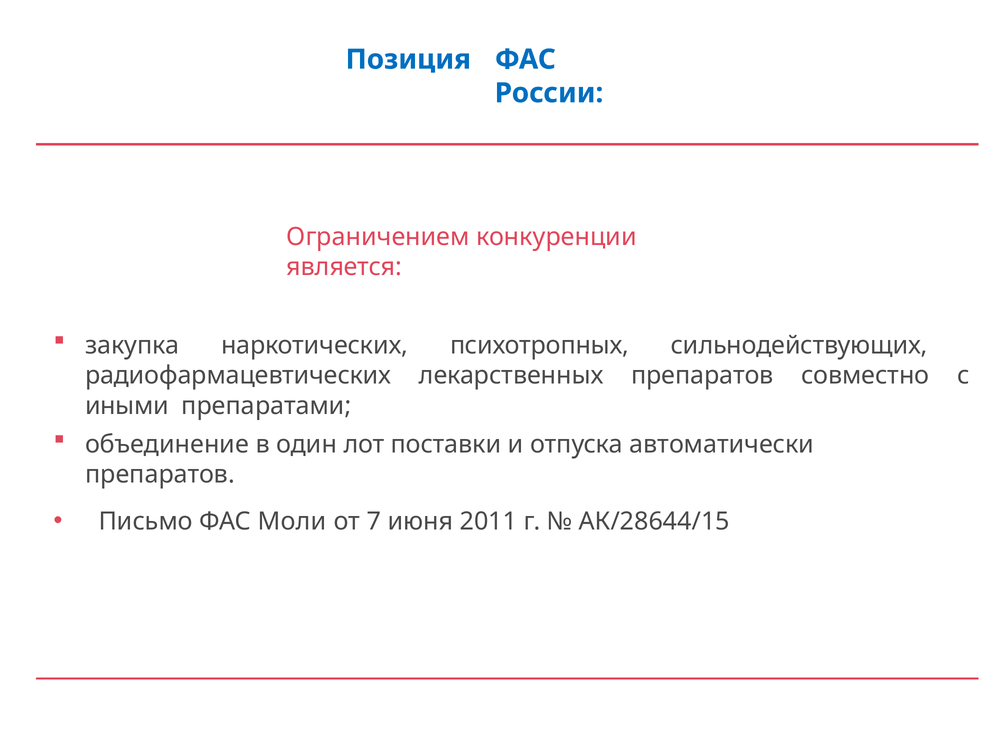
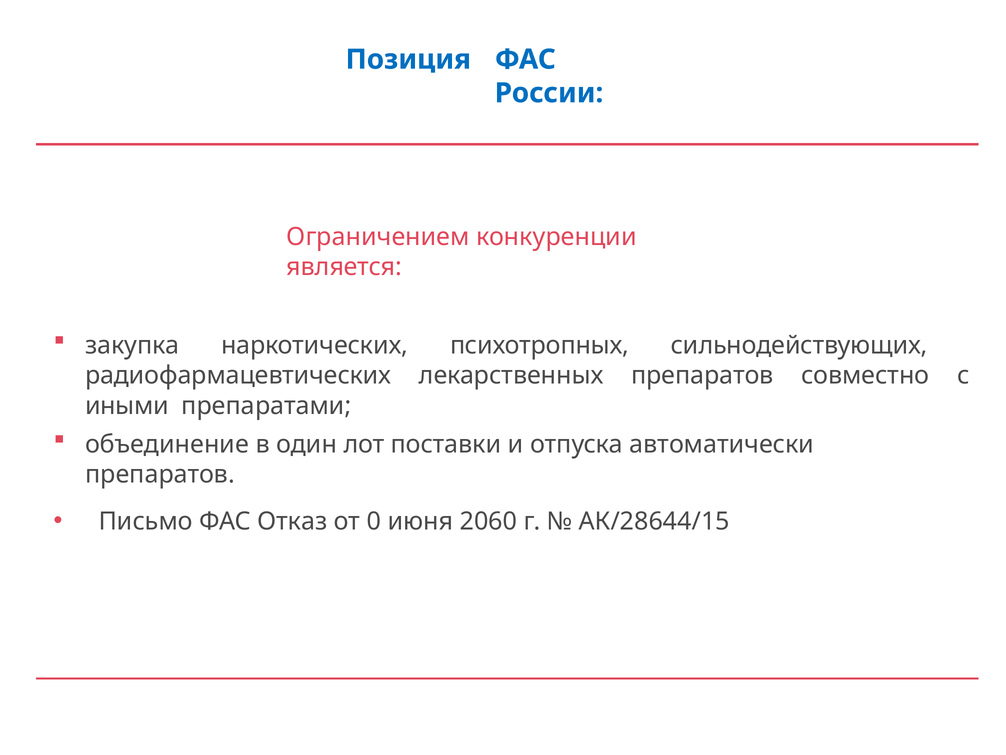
Моли: Моли -> Отказ (292, 521)
7: 7 -> 0 (374, 521)
2011: 2011 -> 2060 (488, 521)
